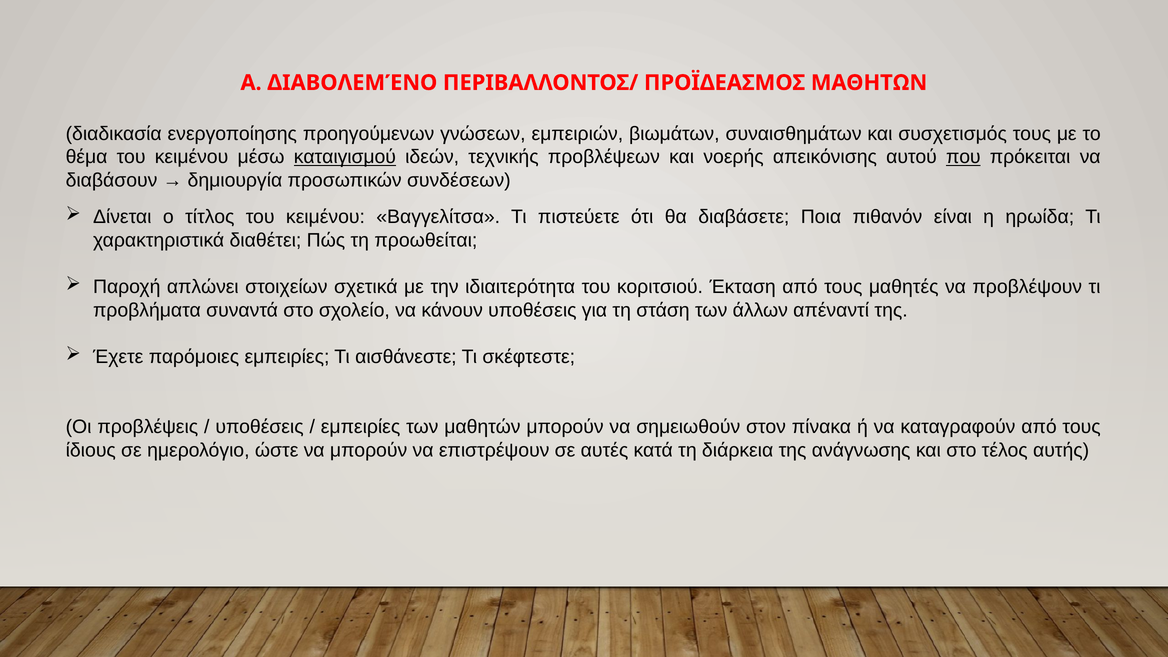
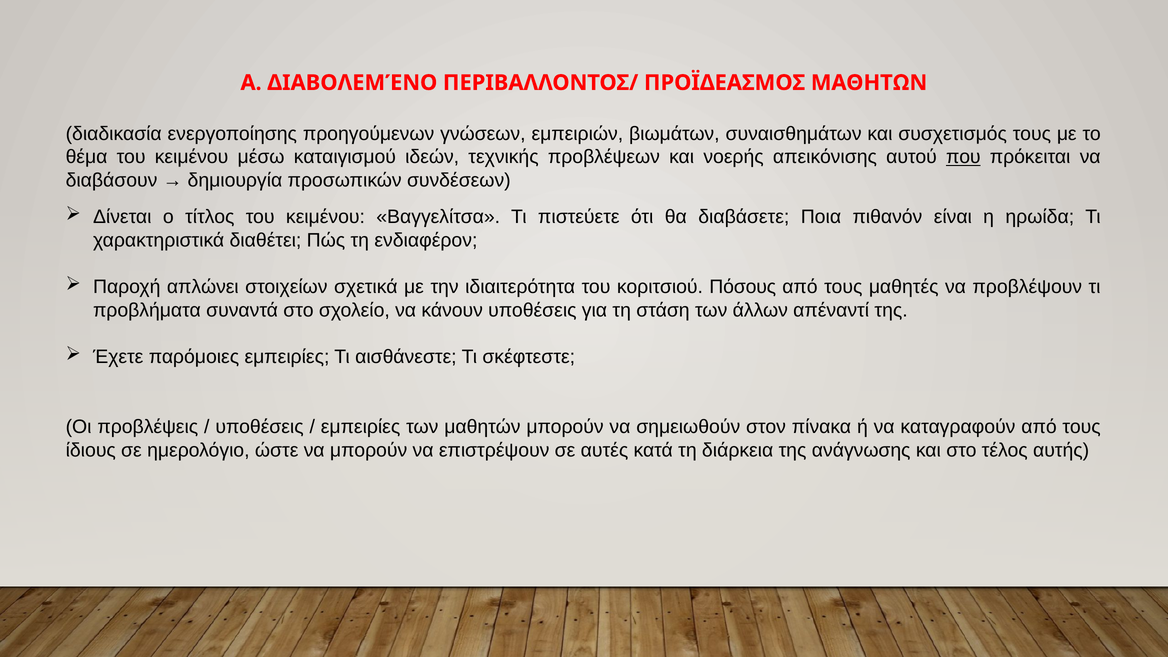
καταιγισμού underline: present -> none (345, 157)
προωθείται: προωθείται -> ενδιαφέρον (426, 240)
Έκταση: Έκταση -> Πόσους (743, 287)
